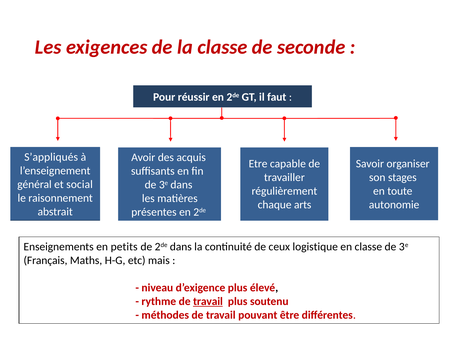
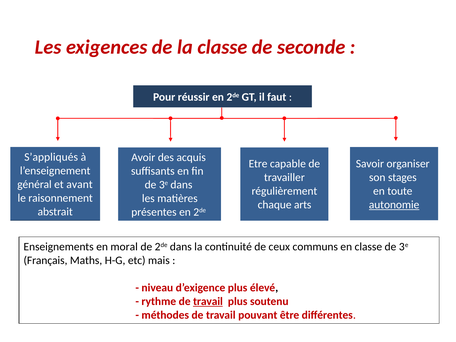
social: social -> avant (80, 184)
autonomie underline: none -> present (394, 205)
petits: petits -> moral (124, 247)
logistique: logistique -> communs (315, 247)
